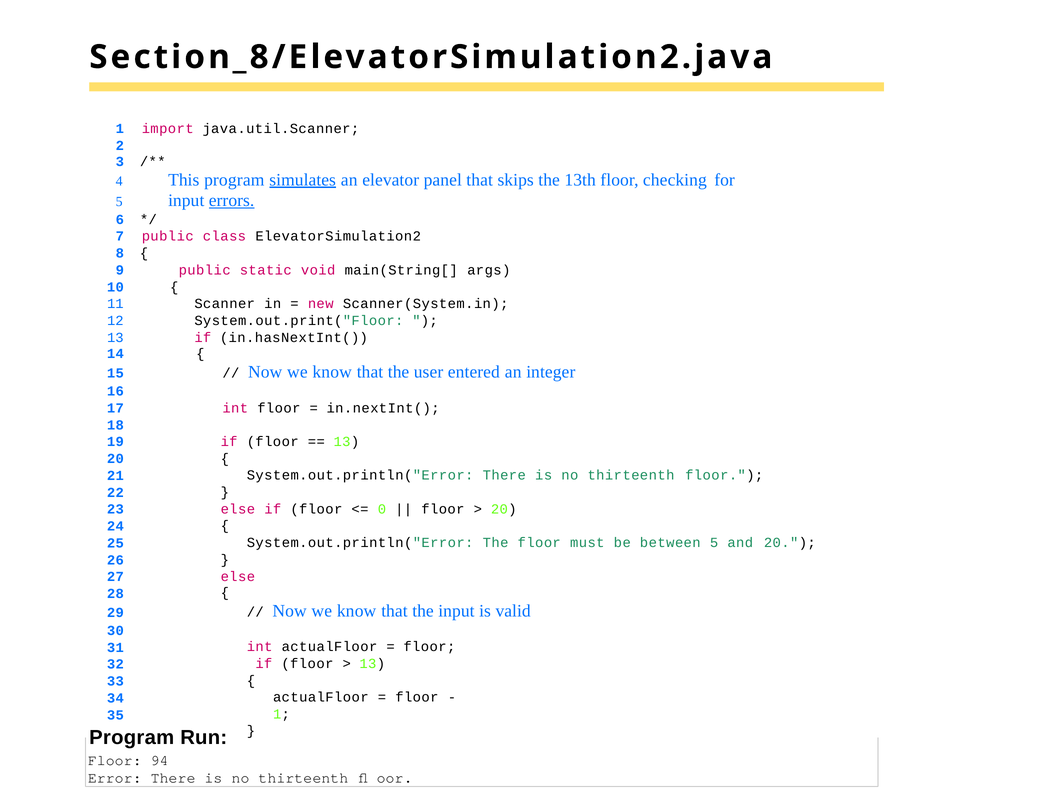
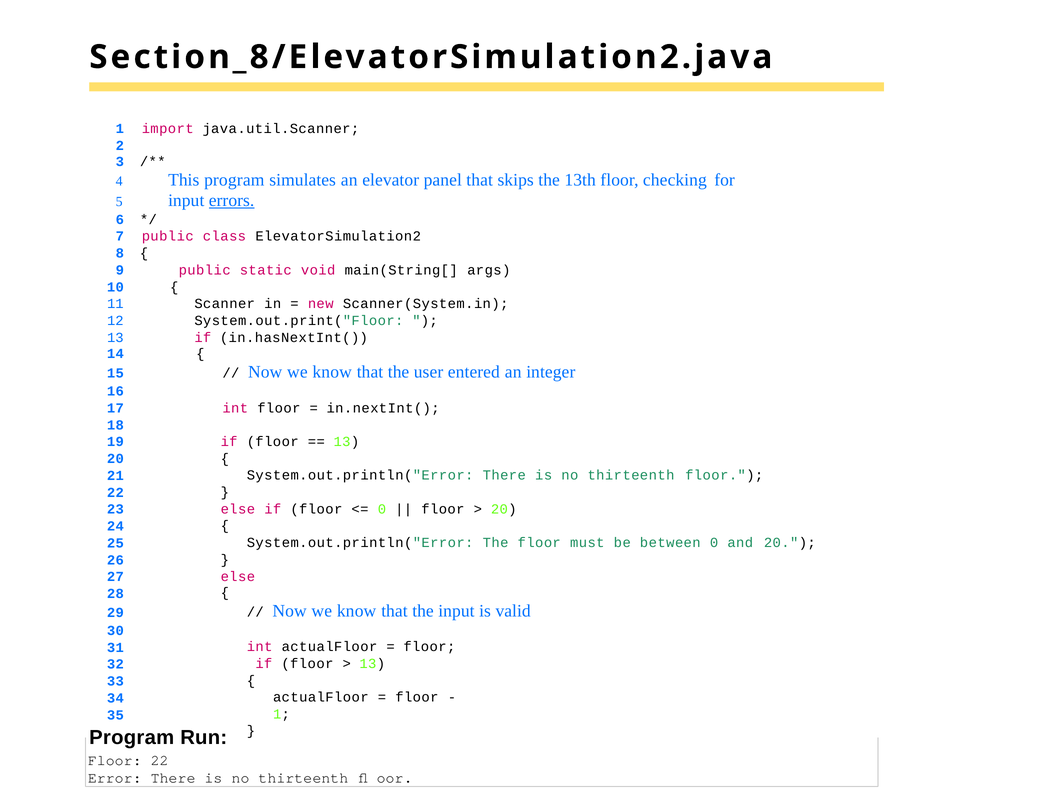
simulates underline: present -> none (303, 180)
between 5: 5 -> 0 (714, 542)
Floor 94: 94 -> 22 (160, 759)
